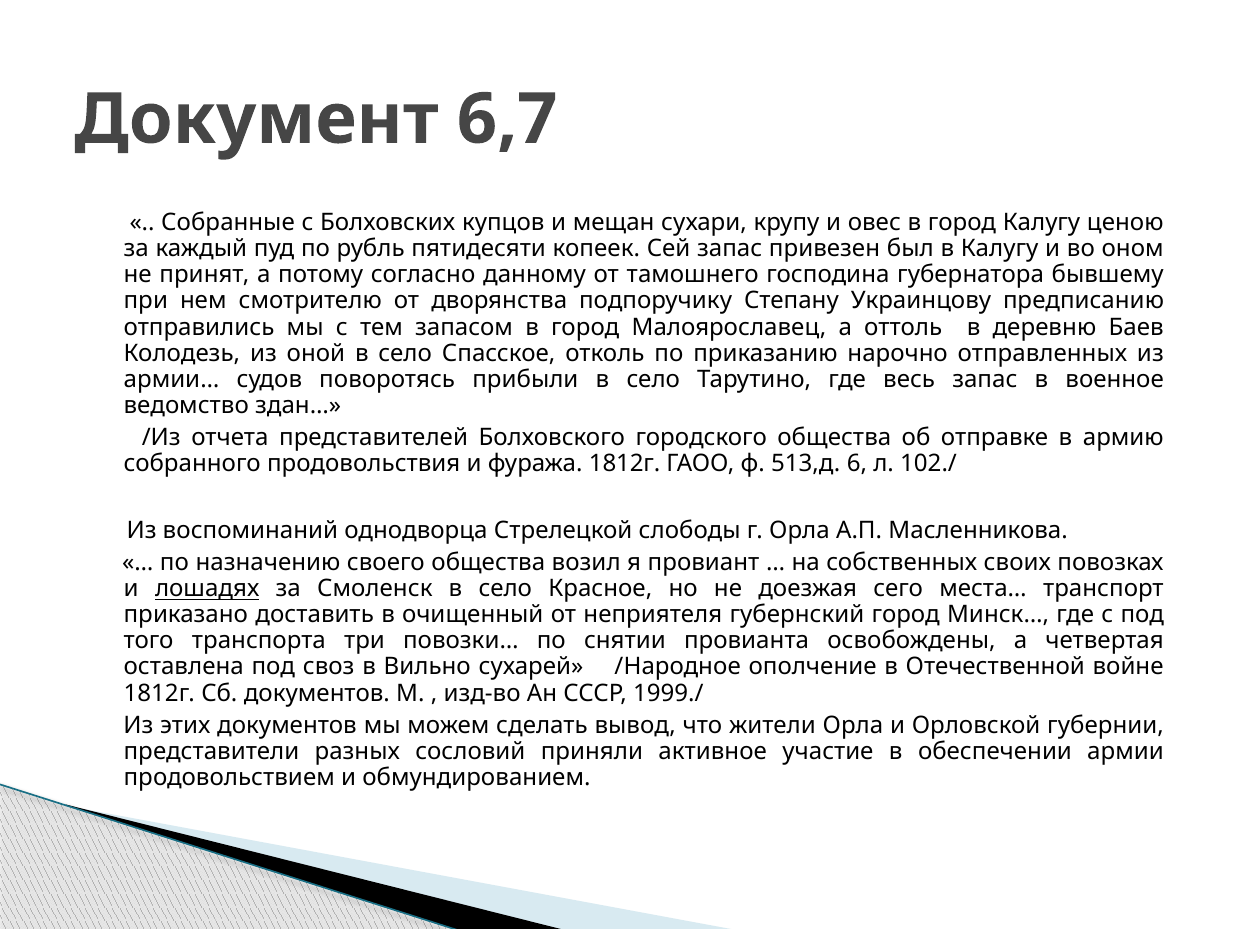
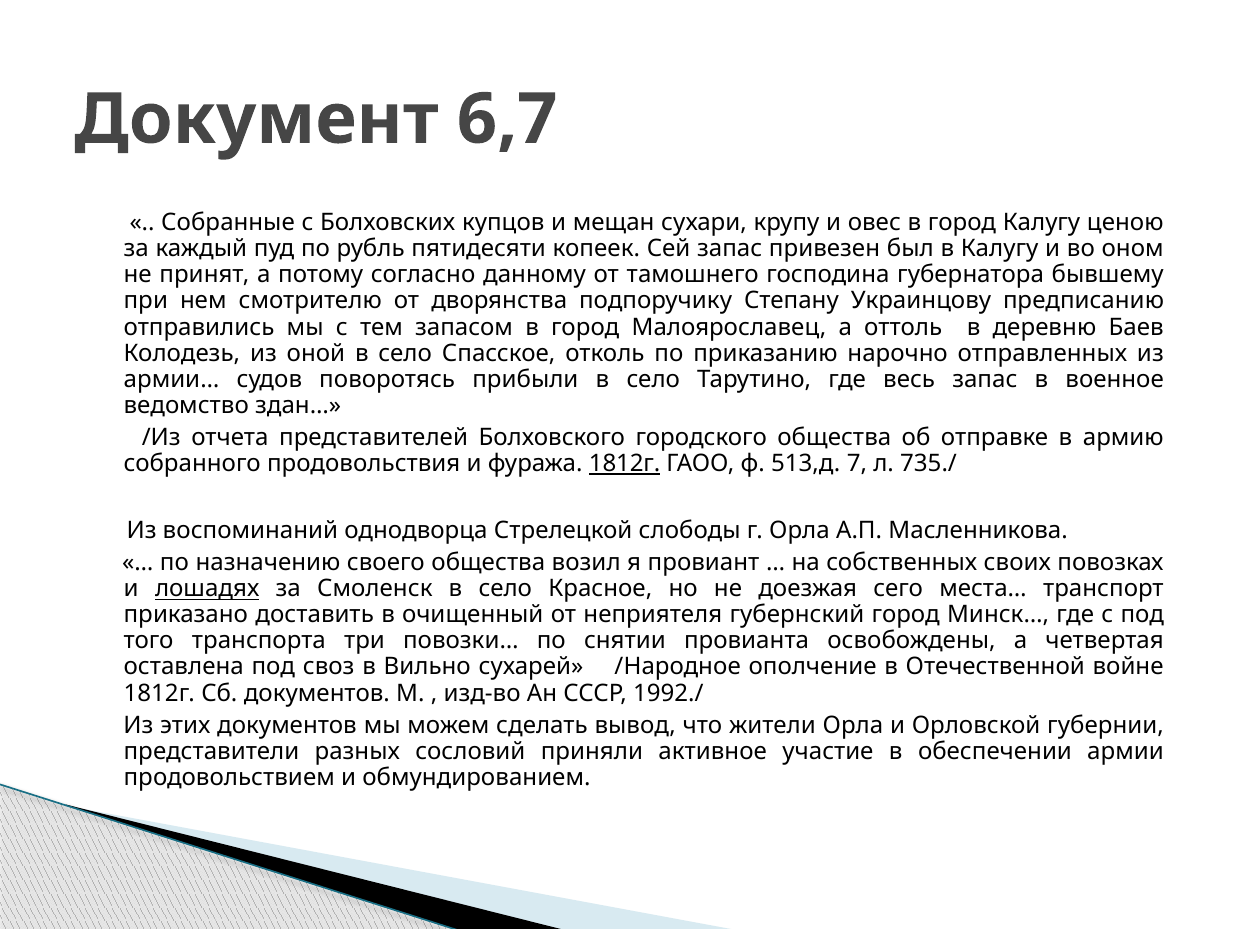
1812г underline: none -> present (625, 464)
6: 6 -> 7 (857, 464)
102./: 102./ -> 735./ (929, 464)
1999./: 1999./ -> 1992./ (668, 693)
